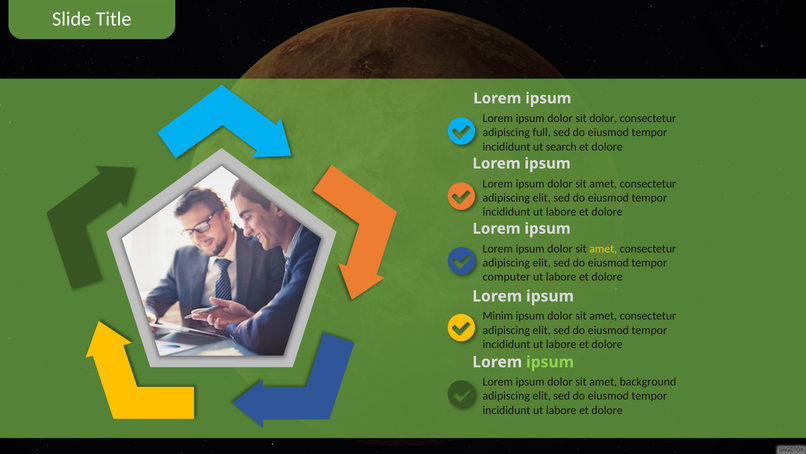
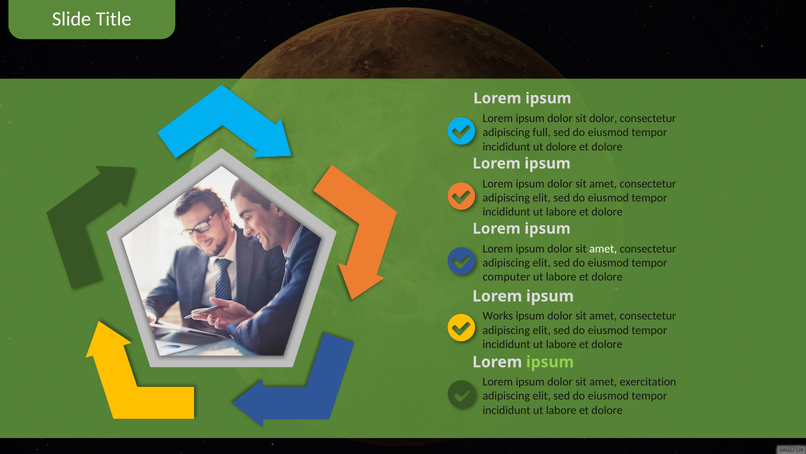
ut search: search -> dolore (561, 147)
amet colour: yellow -> white (603, 248)
Minim: Minim -> Works (498, 316)
background: background -> exercitation (648, 381)
